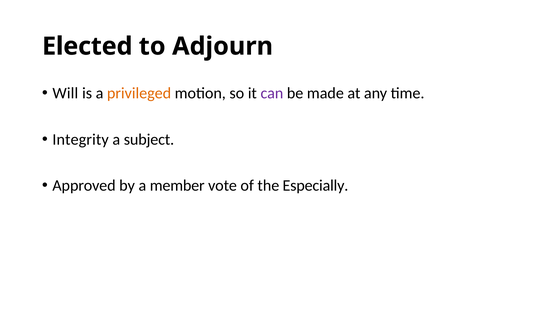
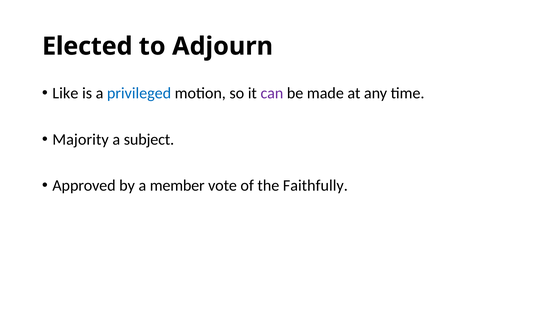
Will: Will -> Like (65, 93)
privileged colour: orange -> blue (139, 93)
Integrity: Integrity -> Majority (81, 139)
Especially: Especially -> Faithfully (315, 186)
